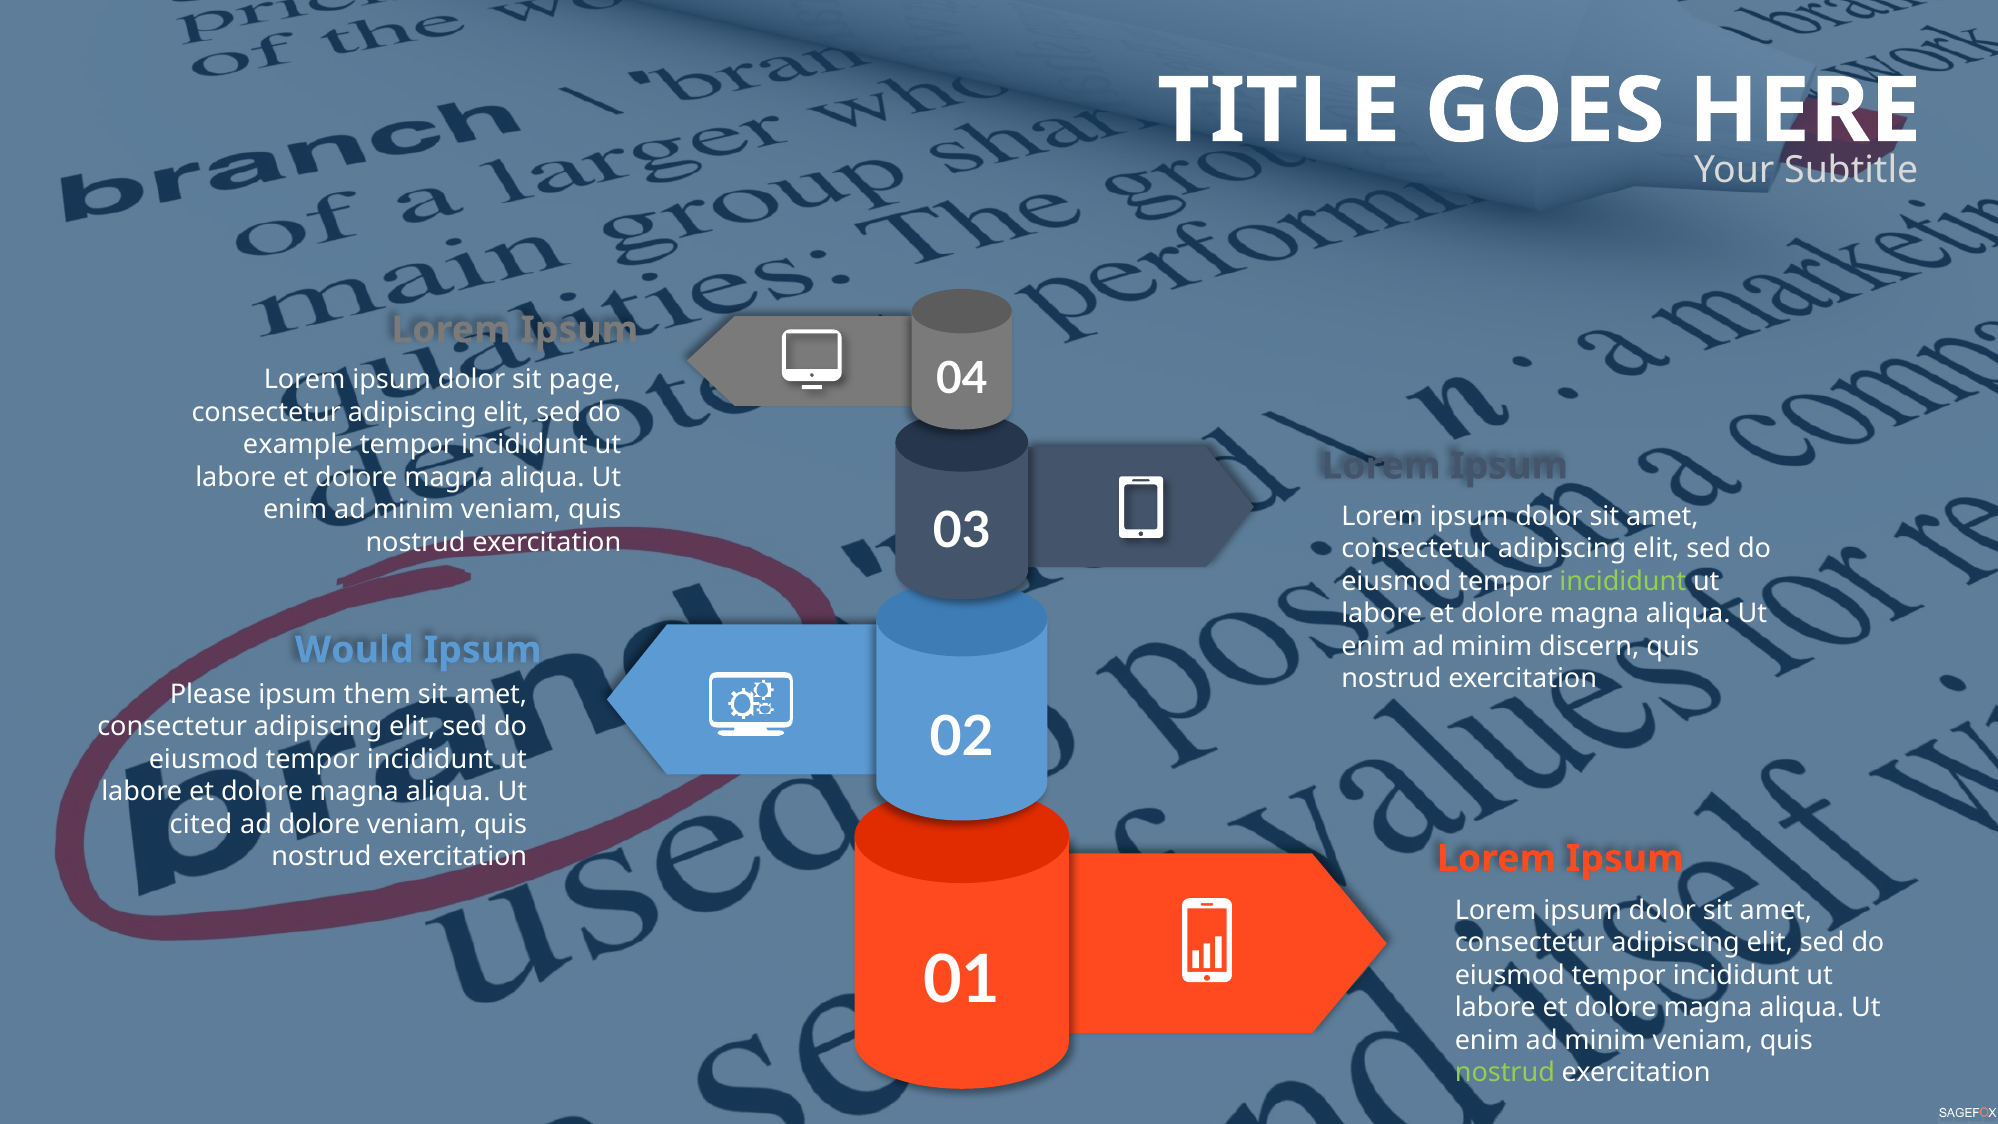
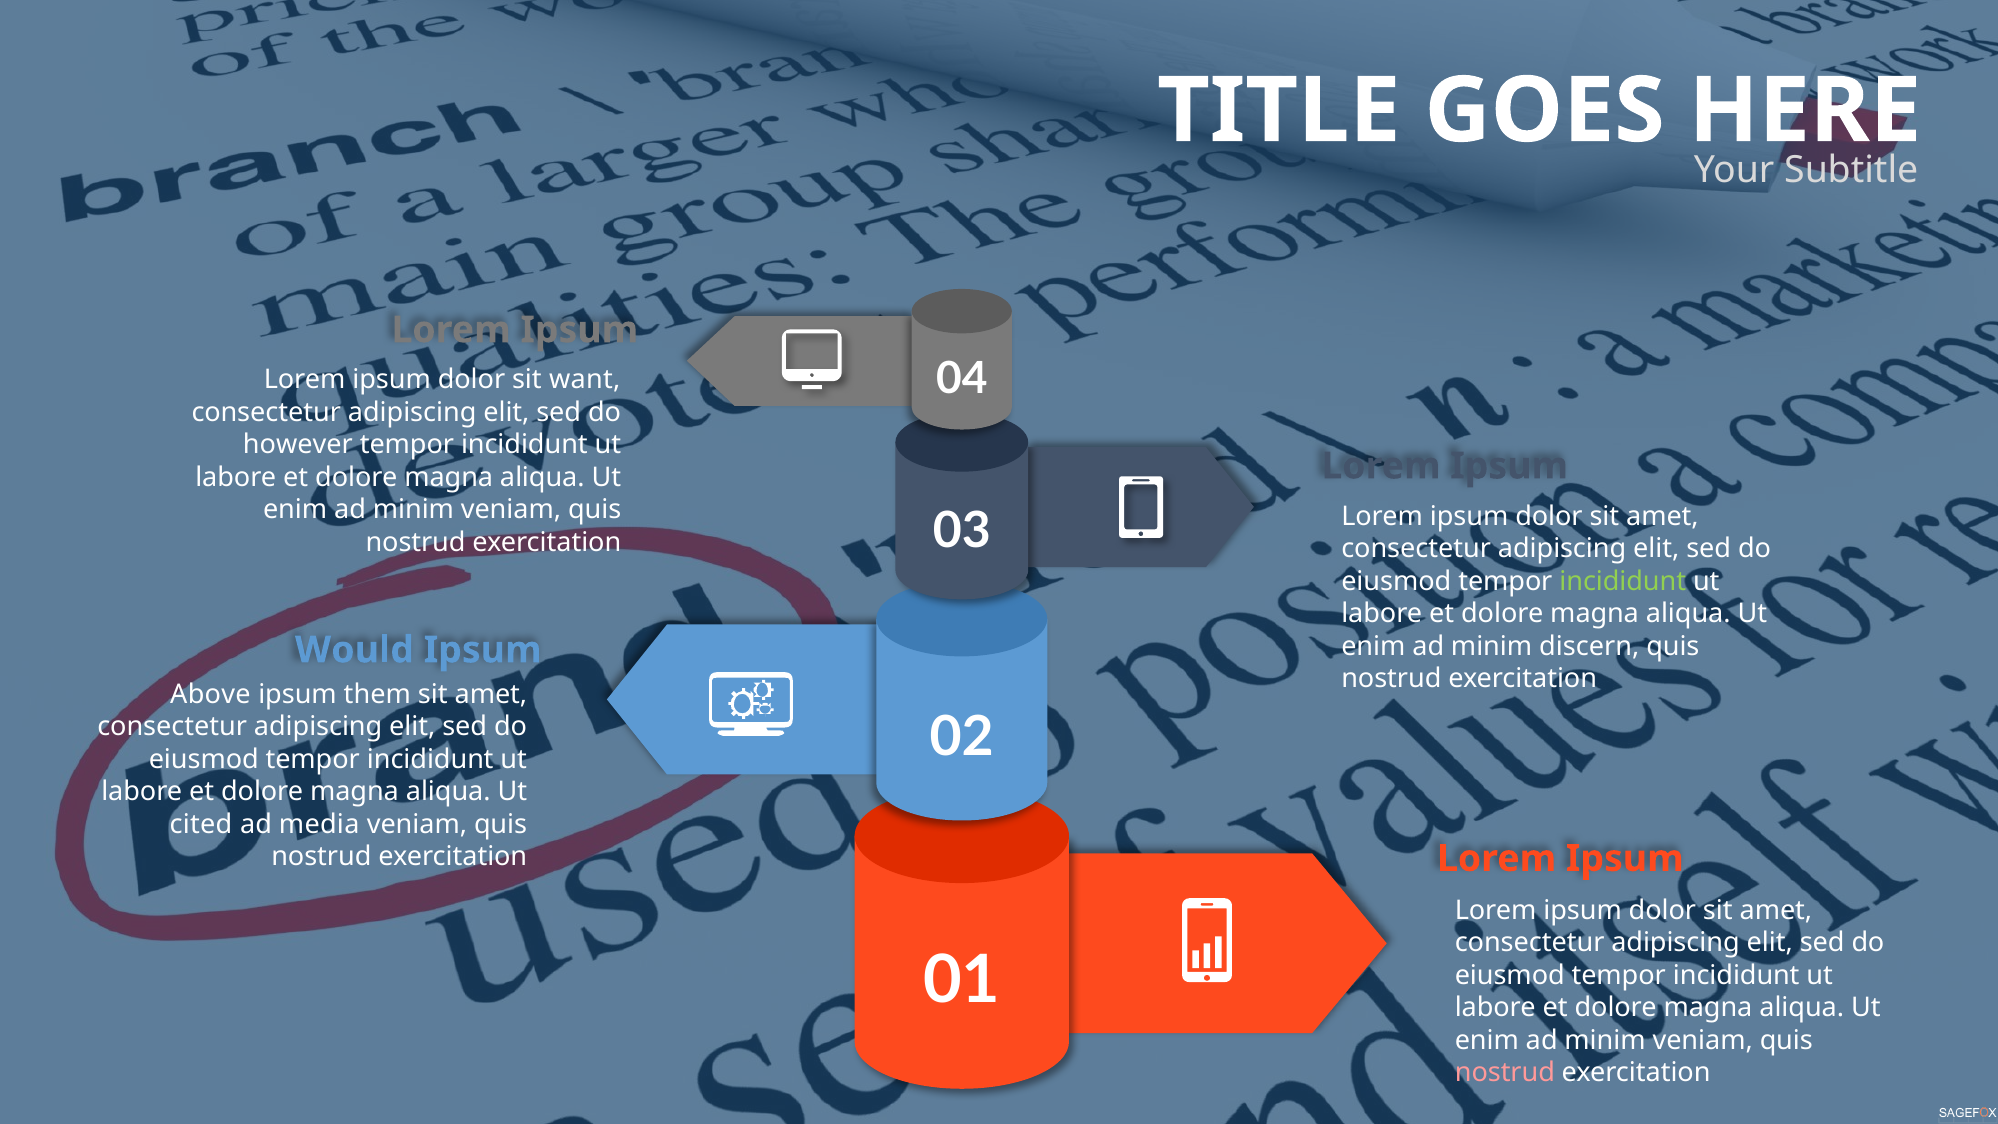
page: page -> want (585, 380)
example: example -> however (298, 445)
Please: Please -> Above (210, 694)
ad dolore: dolore -> media (319, 824)
nostrud colour: light green -> pink (1505, 1073)
